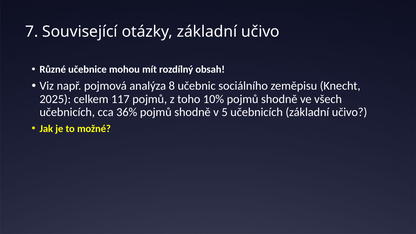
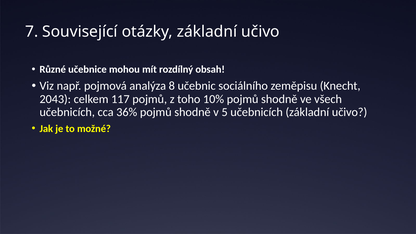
2025: 2025 -> 2043 (55, 99)
